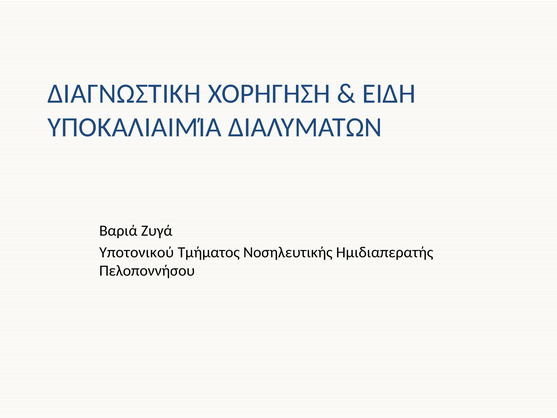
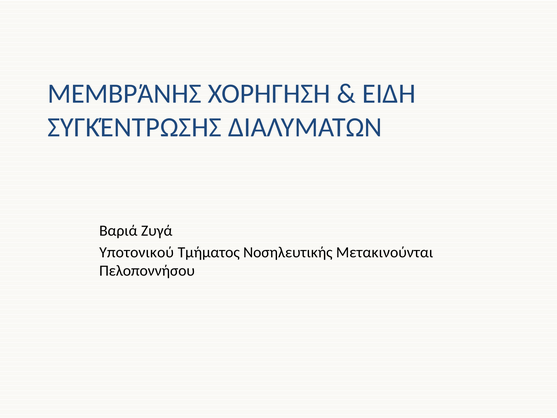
ΔΙΑΓΝΩΣΤΙΚΗ: ΔΙΑΓΝΩΣΤΙΚΗ -> ΜΕΜΒΡΆΝΗΣ (124, 94)
ΥΠΟΚΑΛΙΑΙΜΊΑ: ΥΠΟΚΑΛΙΑΙΜΊΑ -> ΣΥΓΚΈΝΤΡΩΣΗΣ (135, 127)
Ημιδιαπερατής: Ημιδιαπερατής -> Μετακινούνται (385, 252)
